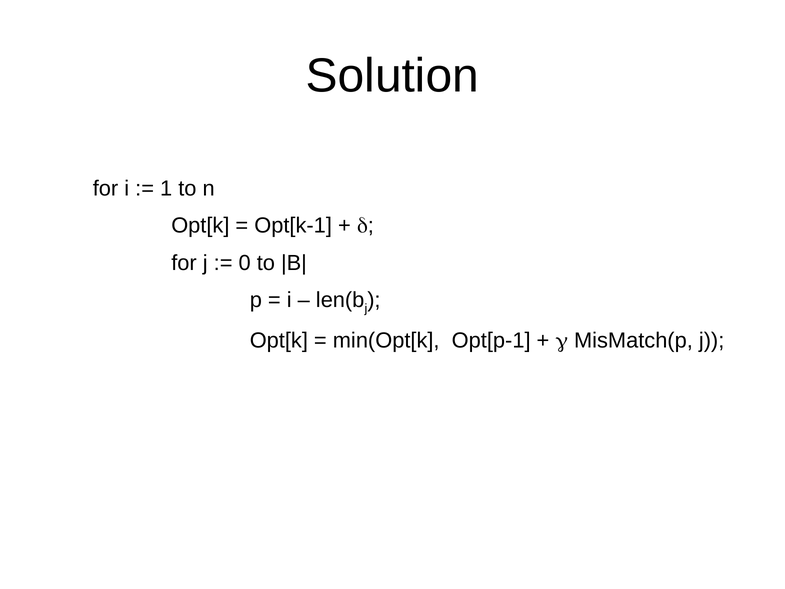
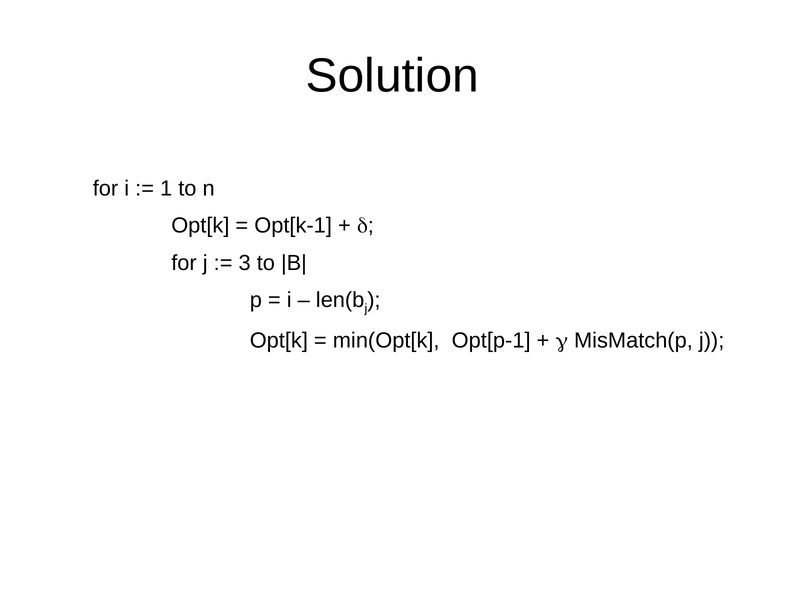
0: 0 -> 3 (245, 263)
